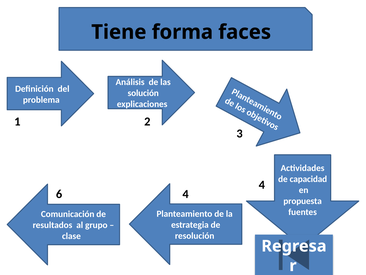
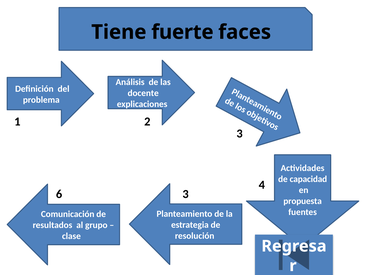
forma: forma -> fuerte (182, 32)
solución: solución -> docente (143, 93)
6 4: 4 -> 3 (186, 194)
